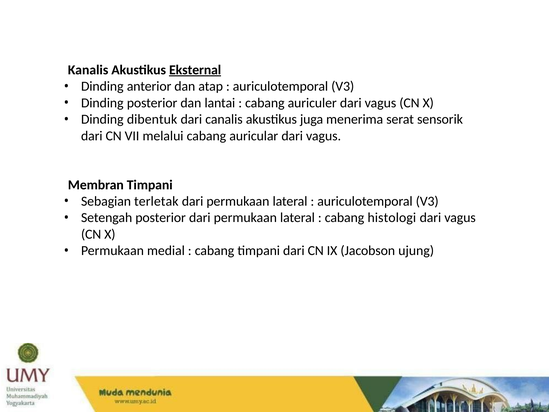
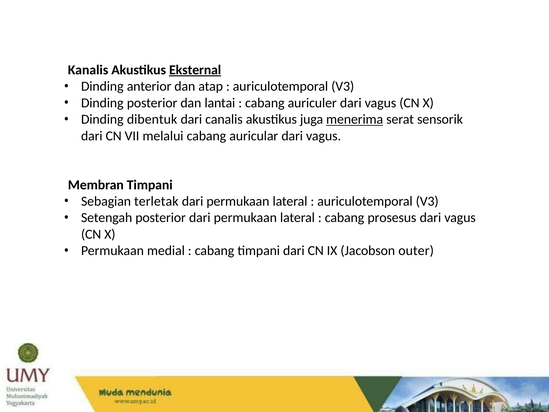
menerima underline: none -> present (355, 119)
histologi: histologi -> prosesus (392, 218)
ujung: ujung -> outer (416, 251)
